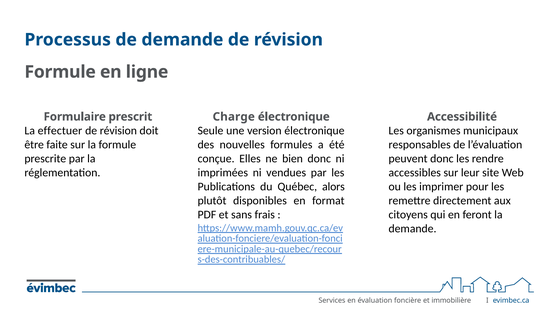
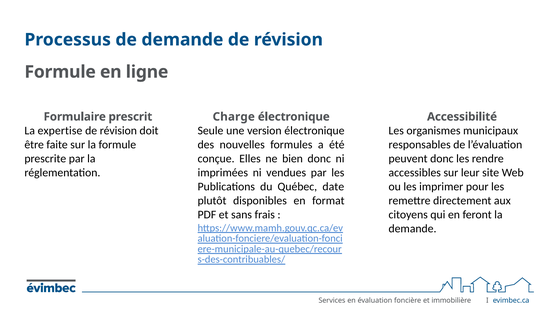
effectuer: effectuer -> expertise (60, 131)
alors: alors -> date (333, 187)
